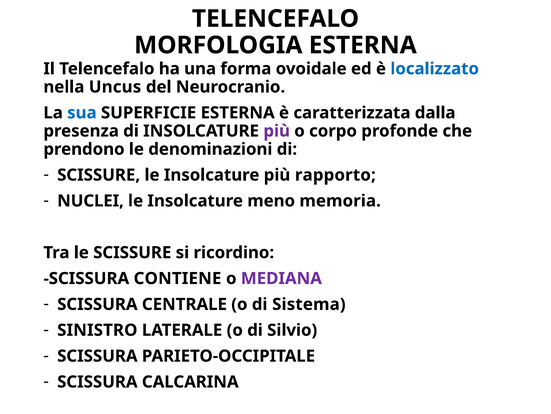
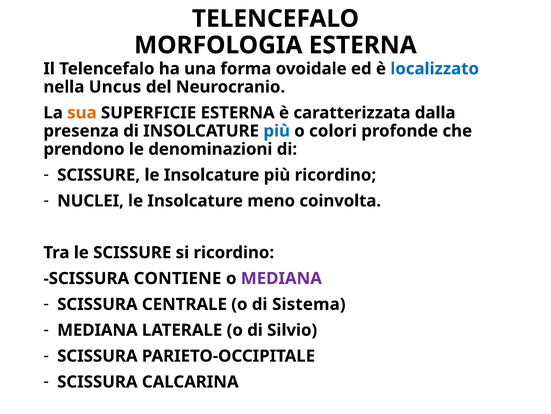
sua colour: blue -> orange (82, 113)
più colour: purple -> blue (277, 131)
corpo: corpo -> colori (333, 131)
più rapporto: rapporto -> ricordino (335, 175)
memoria: memoria -> coinvolta (340, 201)
SINISTRO: SINISTRO -> MEDIANA (97, 330)
